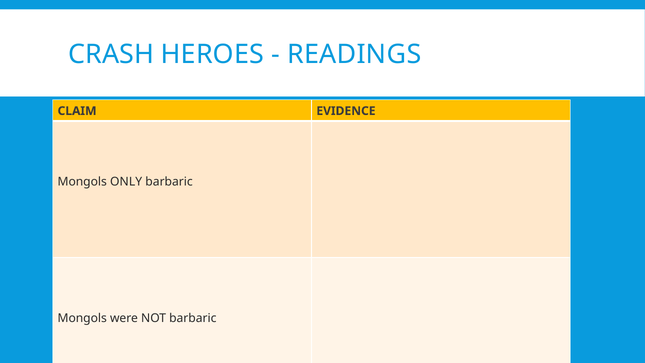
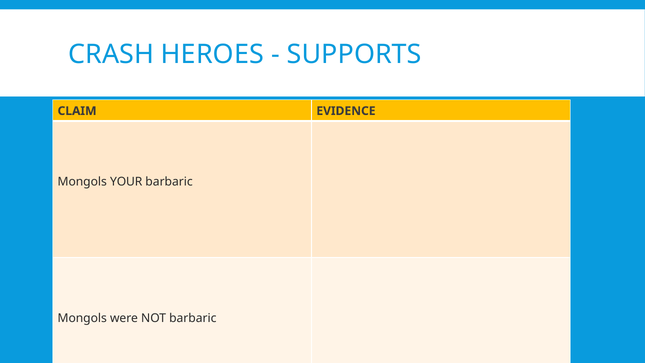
READINGS: READINGS -> SUPPORTS (354, 54)
ONLY: ONLY -> YOUR (126, 182)
